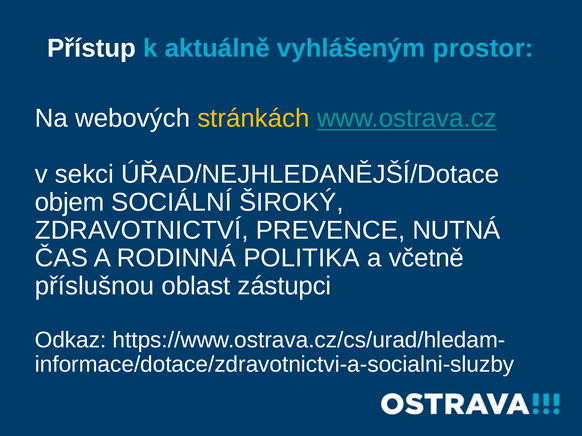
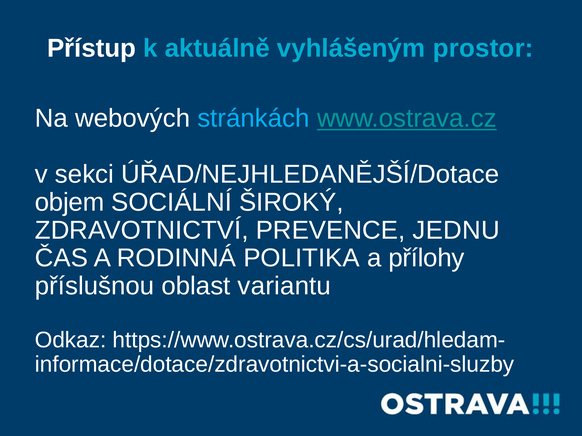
stránkách colour: yellow -> light blue (253, 119)
NUTNÁ: NUTNÁ -> JEDNU (456, 230)
včetně: včetně -> přílohy (426, 258)
zástupci: zástupci -> variantu (284, 286)
